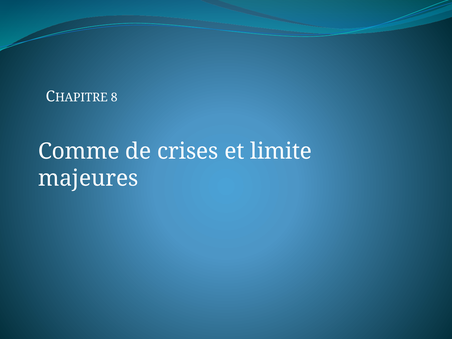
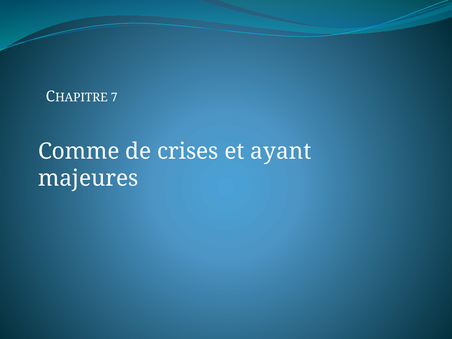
8: 8 -> 7 (114, 97)
limite: limite -> ayant (281, 151)
